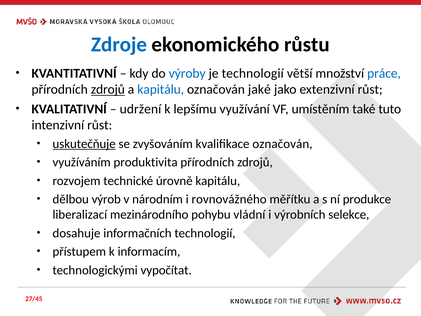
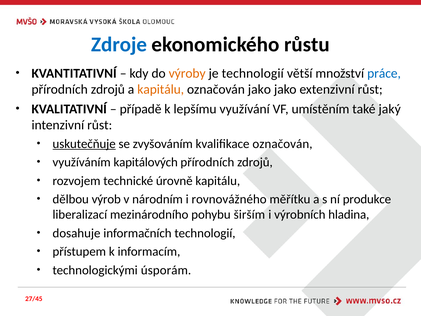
výroby colour: blue -> orange (187, 73)
zdrojů underline: present -> none (108, 89)
kapitálu colour: blue -> orange (161, 89)
označován jaké: jaké -> jako (259, 89)
udržení: udržení -> případě (141, 109)
tuto: tuto -> jaký (390, 109)
produktivita: produktivita -> kapitálových (146, 162)
vládní: vládní -> širším (249, 215)
selekce: selekce -> hladina (349, 215)
vypočítat: vypočítat -> úsporám (166, 270)
